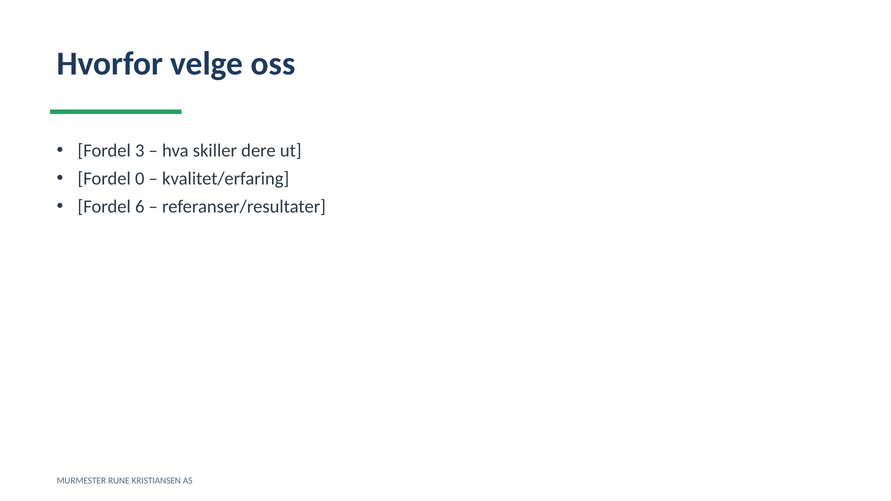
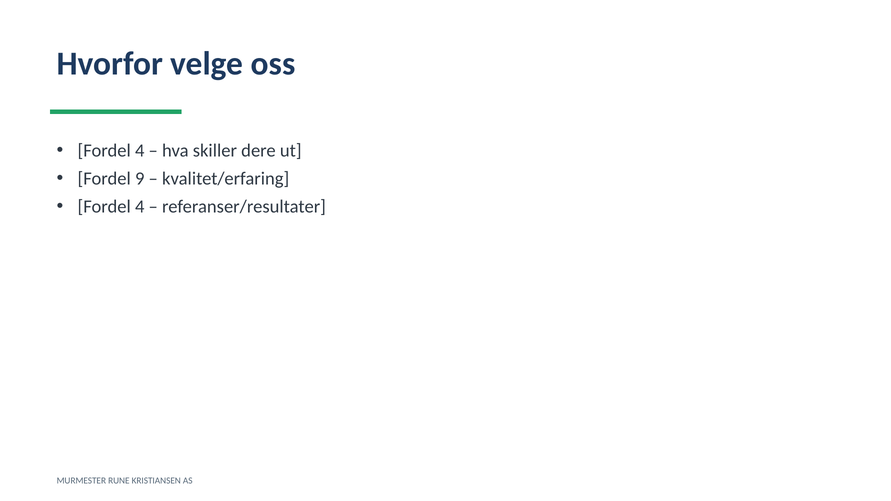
3: 3 -> 4 (140, 151)
0: 0 -> 9 (140, 179)
6: 6 -> 4 (140, 207)
